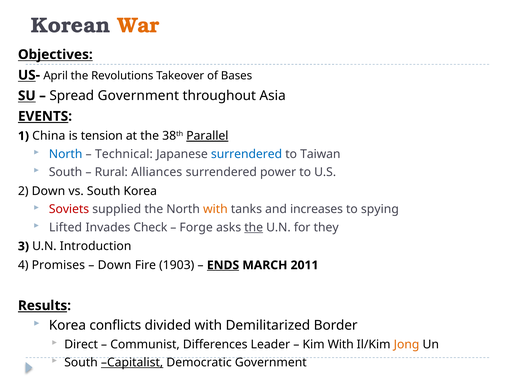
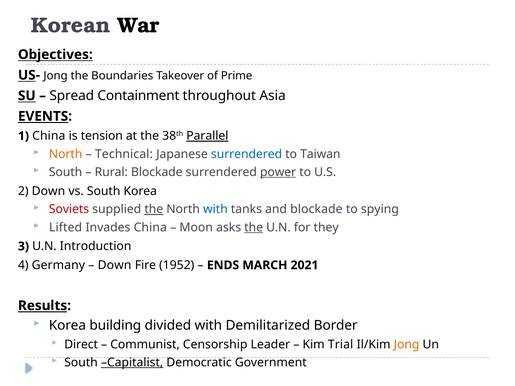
War colour: orange -> black (138, 25)
US- April: April -> Jong (56, 76)
Revolutions: Revolutions -> Boundaries (122, 76)
Bases: Bases -> Prime (237, 76)
Spread Government: Government -> Containment (138, 96)
North colour: blue -> orange (66, 154)
Rural Alliances: Alliances -> Blockade (157, 172)
power underline: none -> present (278, 172)
the underline: none -> present (154, 209)
with colour: orange -> blue (215, 209)
and increases: increases -> blockade (316, 209)
Invades Check: Check -> China (150, 228)
Forge: Forge -> Moon (196, 228)
Promises: Promises -> Germany (58, 265)
1903: 1903 -> 1952 (177, 265)
ENDS underline: present -> none (223, 265)
2011: 2011 -> 2021 (305, 265)
conflicts: conflicts -> building (115, 326)
Differences: Differences -> Censorship (215, 345)
Kim With: With -> Trial (341, 345)
